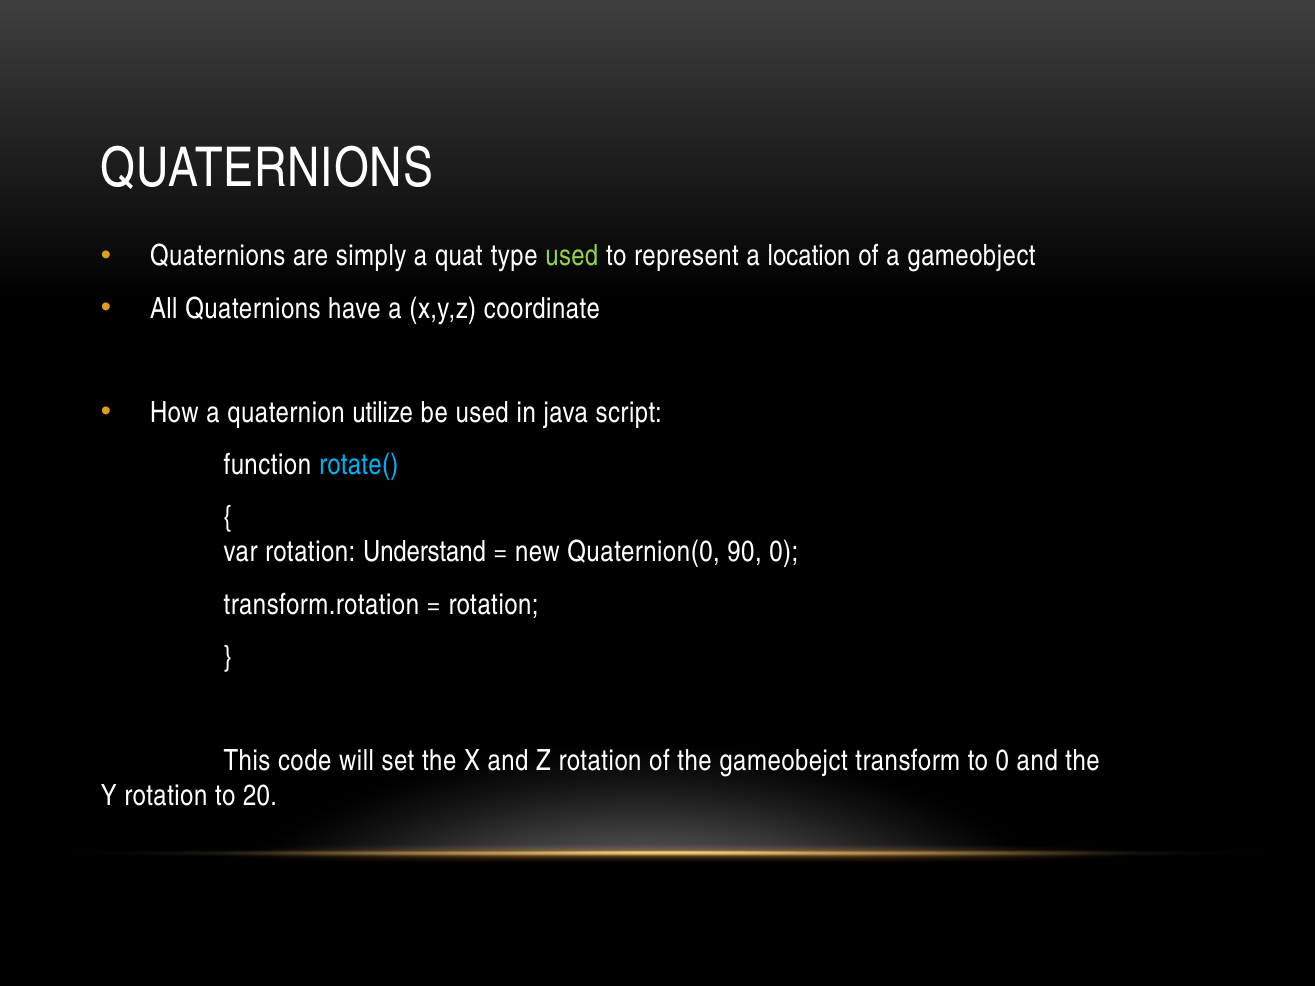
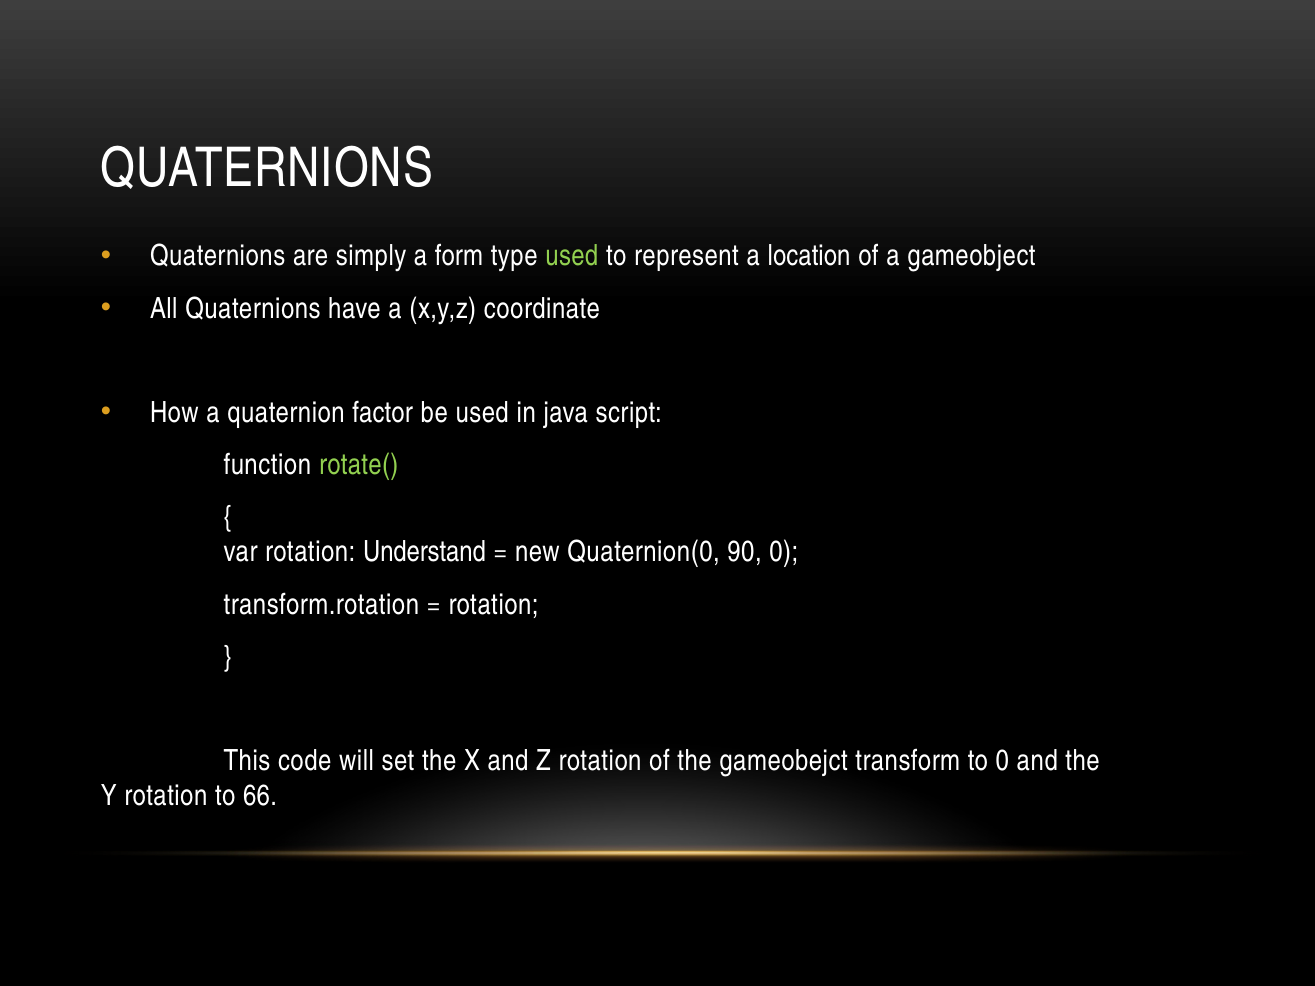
quat: quat -> form (459, 256)
utilize: utilize -> factor (383, 413)
rotate( colour: light blue -> light green (359, 465)
20: 20 -> 66 (260, 797)
